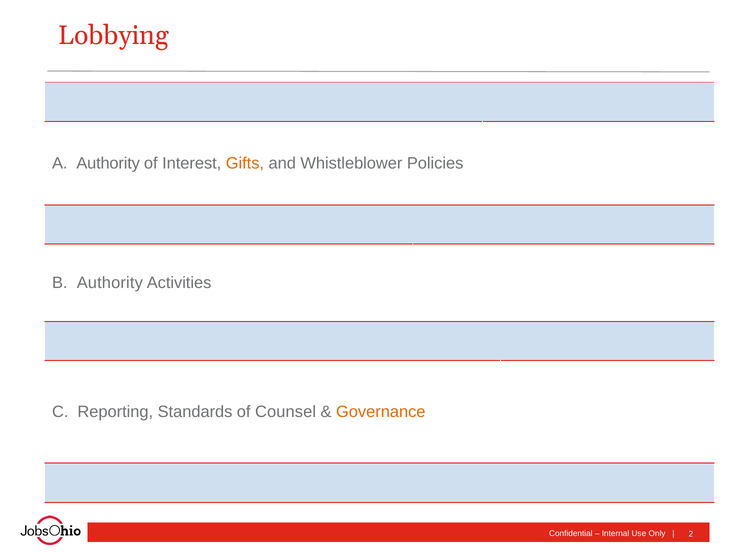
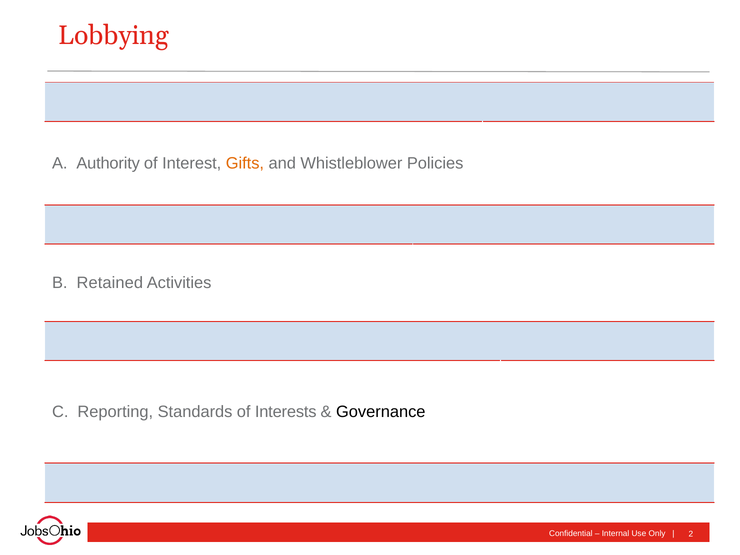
B Authority: Authority -> Retained (110, 283)
Counsel: Counsel -> Interests (286, 412)
Governance colour: orange -> black (381, 412)
